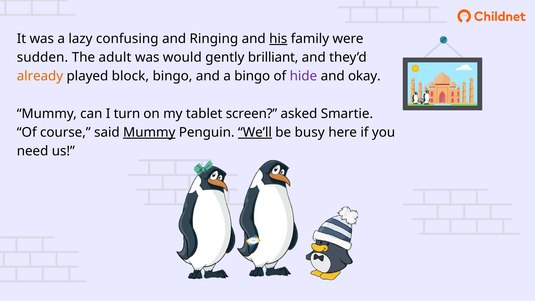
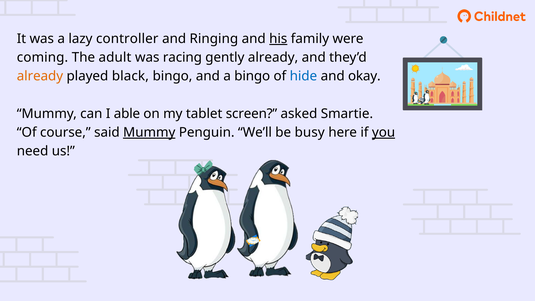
confusing: confusing -> controller (127, 39)
sudden: sudden -> coming (42, 57)
would: would -> racing (182, 57)
gently brilliant: brilliant -> already (273, 57)
block: block -> black (130, 76)
hide colour: purple -> blue (303, 76)
turn: turn -> able (127, 114)
We’ll underline: present -> none (255, 132)
you underline: none -> present (384, 132)
